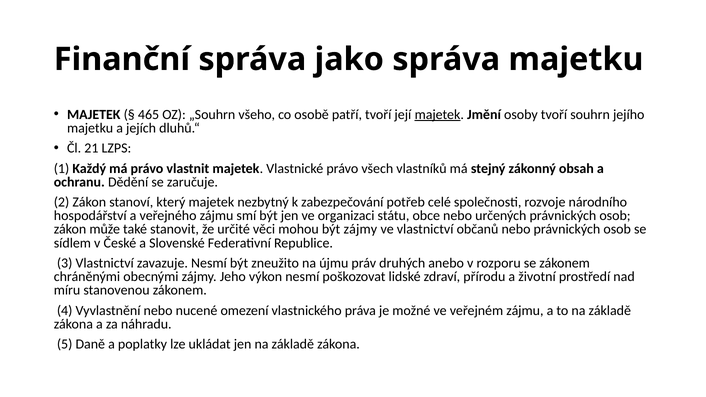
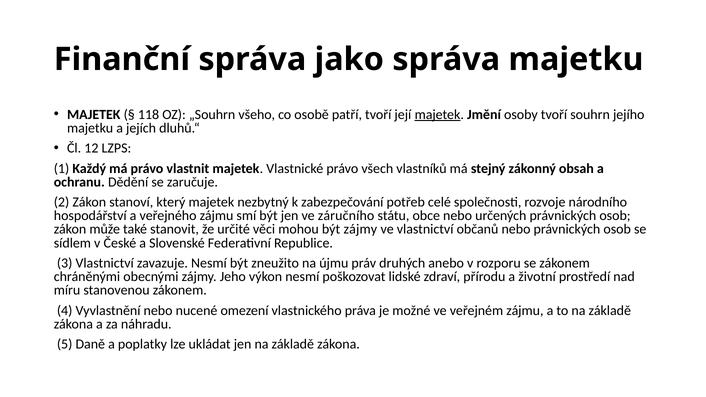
465: 465 -> 118 (149, 115)
21: 21 -> 12 (91, 148)
organizaci: organizaci -> záručního (346, 216)
